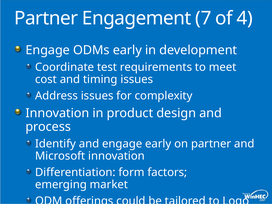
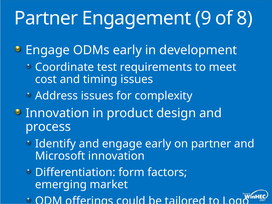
7: 7 -> 9 (203, 18)
4: 4 -> 8 (245, 18)
